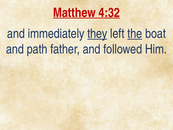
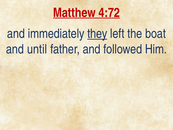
4:32: 4:32 -> 4:72 (109, 13)
the underline: present -> none (135, 34)
path: path -> until (37, 49)
